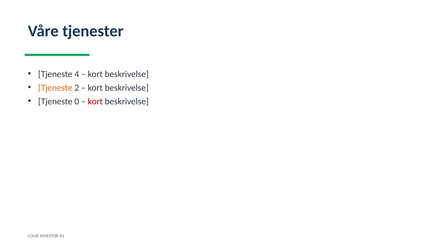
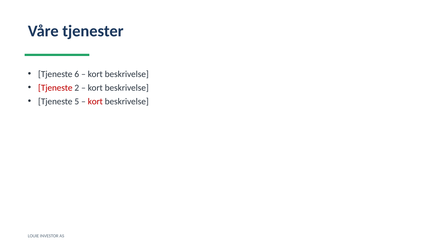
4: 4 -> 6 (77, 74)
Tjeneste colour: orange -> red (55, 88)
0: 0 -> 5 (77, 102)
